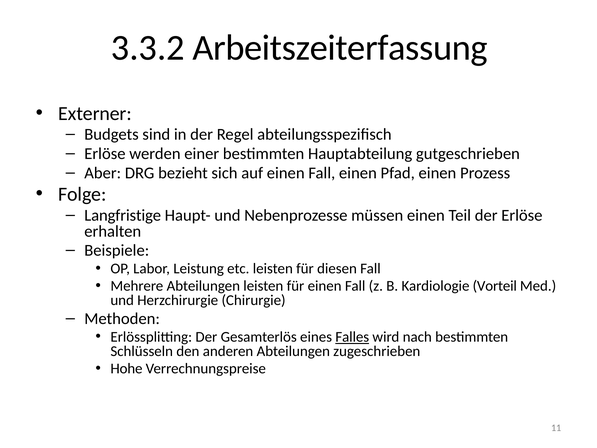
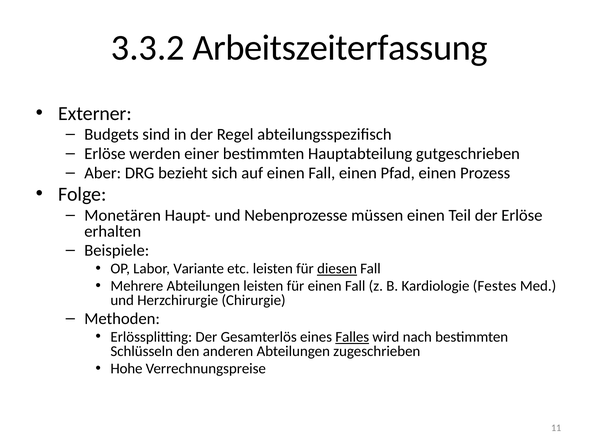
Langfristige: Langfristige -> Monetären (123, 215)
Leistung: Leistung -> Variante (199, 269)
diesen underline: none -> present (337, 269)
Vorteil: Vorteil -> Festes (495, 286)
